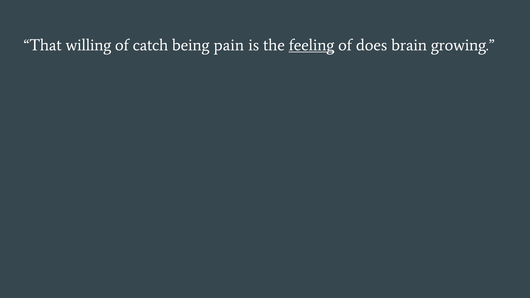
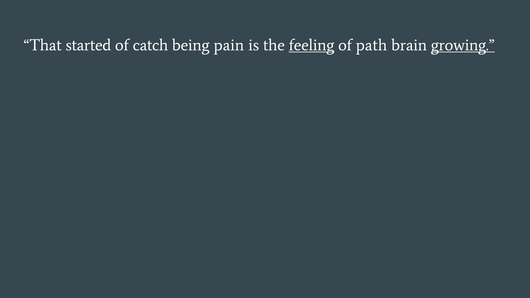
willing: willing -> started (88, 45)
does: does -> path (372, 45)
growing underline: none -> present (463, 45)
